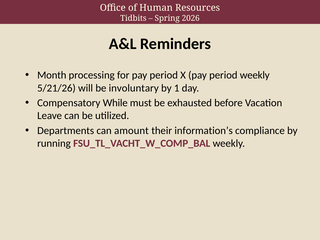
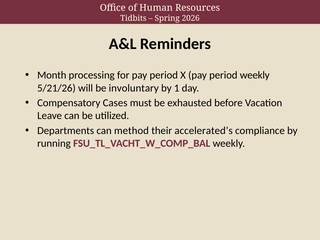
While: While -> Cases (115, 103)
amount: amount -> method (131, 131)
information’s: information’s -> accelerated’s (204, 131)
